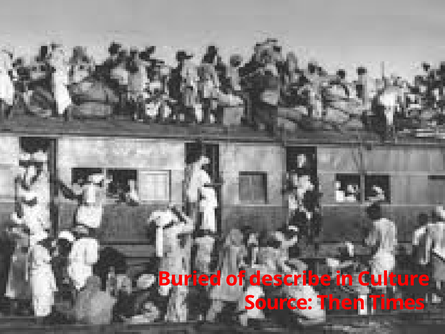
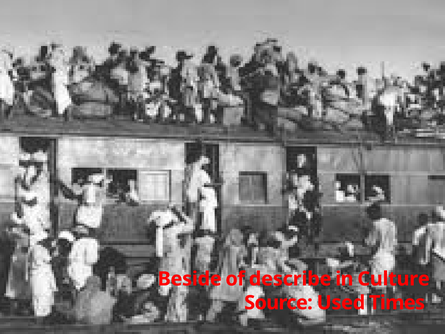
Buried: Buried -> Beside (190, 279)
Then: Then -> Used (341, 303)
